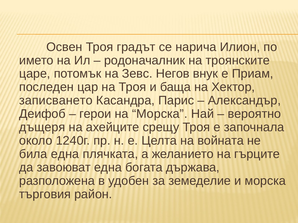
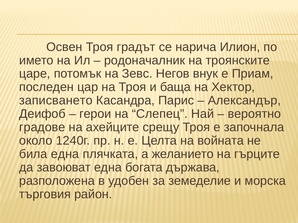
на Морска: Морска -> Слепец (160, 114)
дъщеря: дъщеря -> градове (42, 128)
